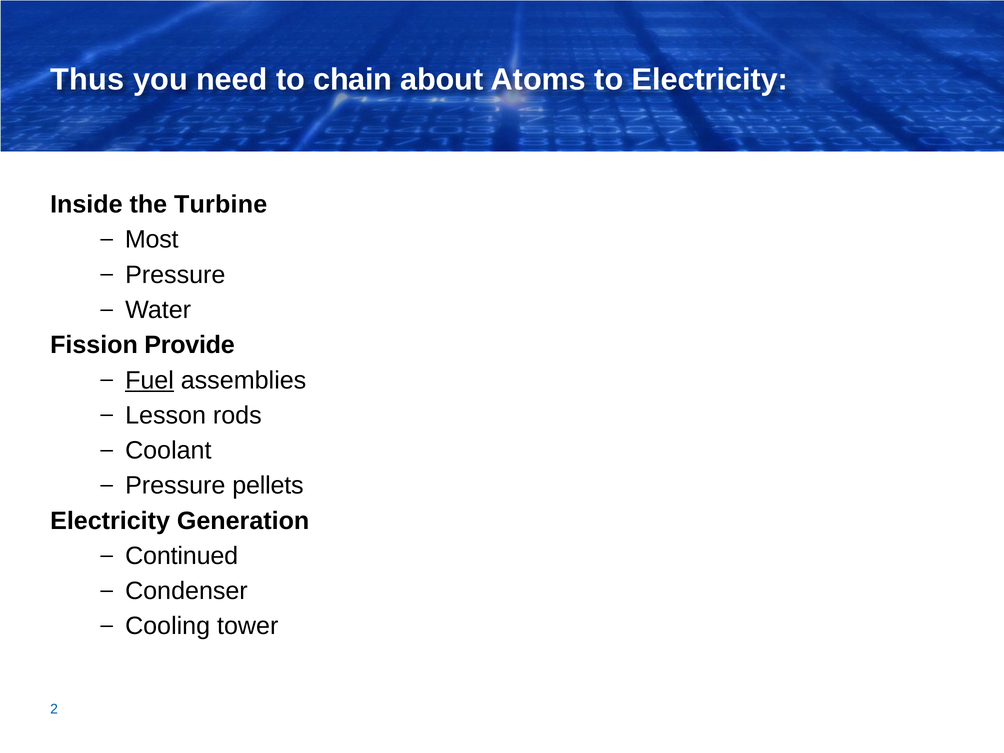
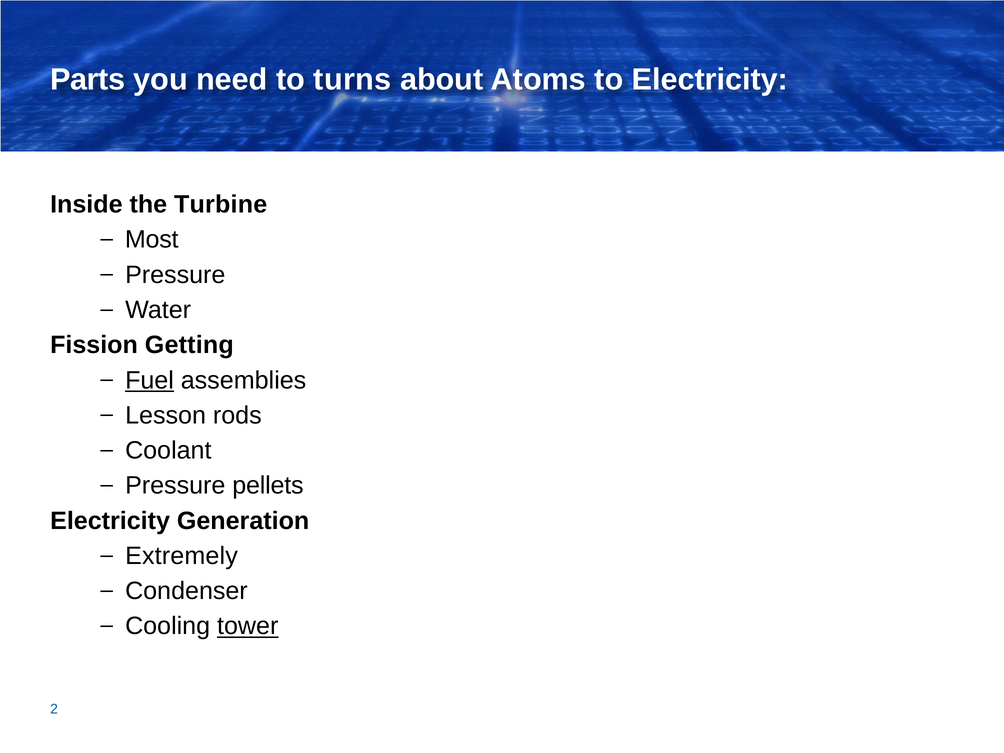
Thus: Thus -> Parts (88, 80)
chain: chain -> turns (352, 80)
Provide: Provide -> Getting (189, 345)
Continued: Continued -> Extremely (182, 556)
tower underline: none -> present (248, 626)
